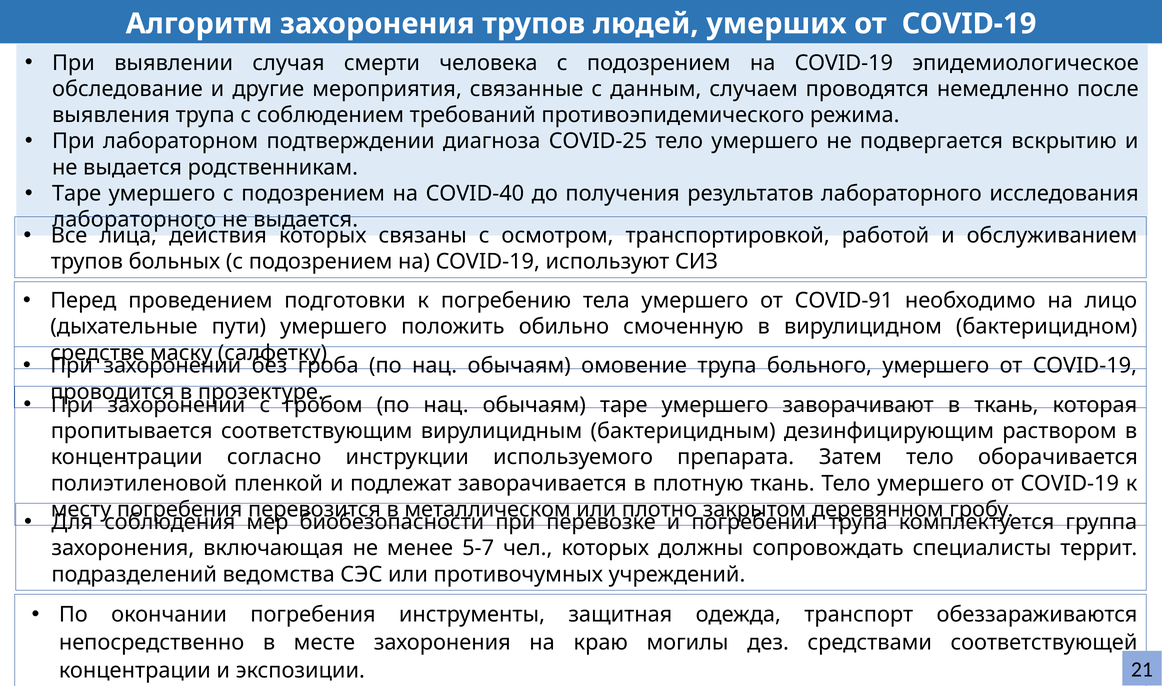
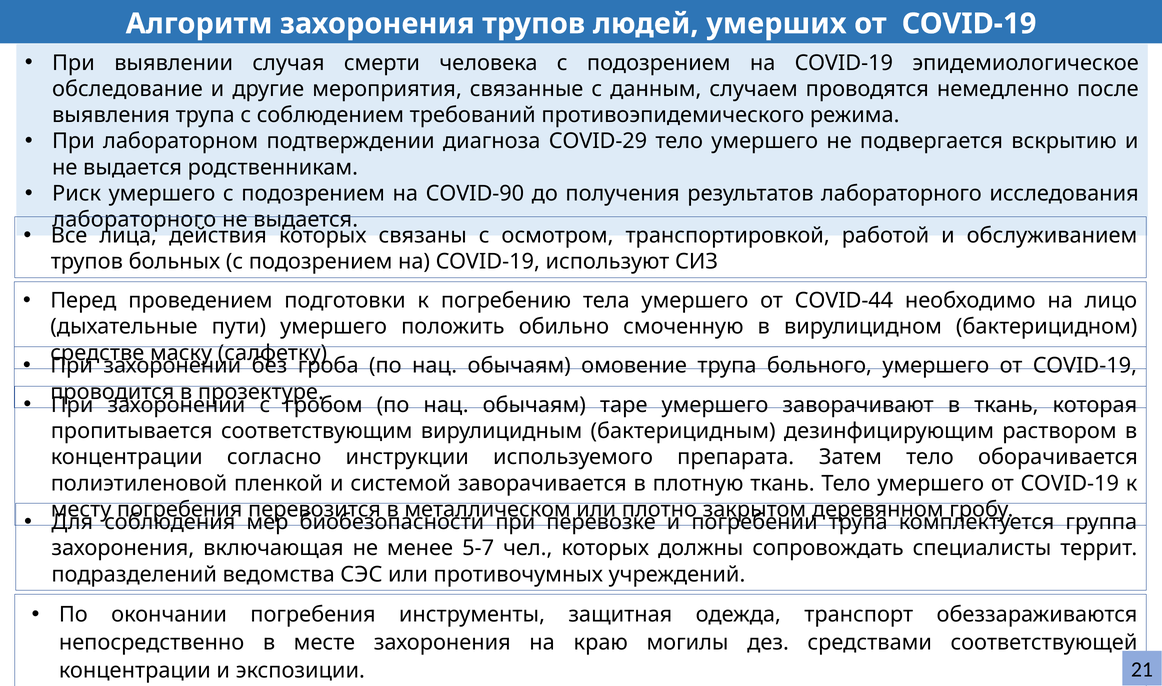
COVID-25: COVID-25 -> COVID-29 (598, 141)
Таре: Таре -> Риск (77, 194)
COVID-40: COVID-40 -> COVID-90 (475, 194)
COVID-91: COVID-91 -> COVID-44 (844, 301)
подлежат: подлежат -> системой (401, 483)
